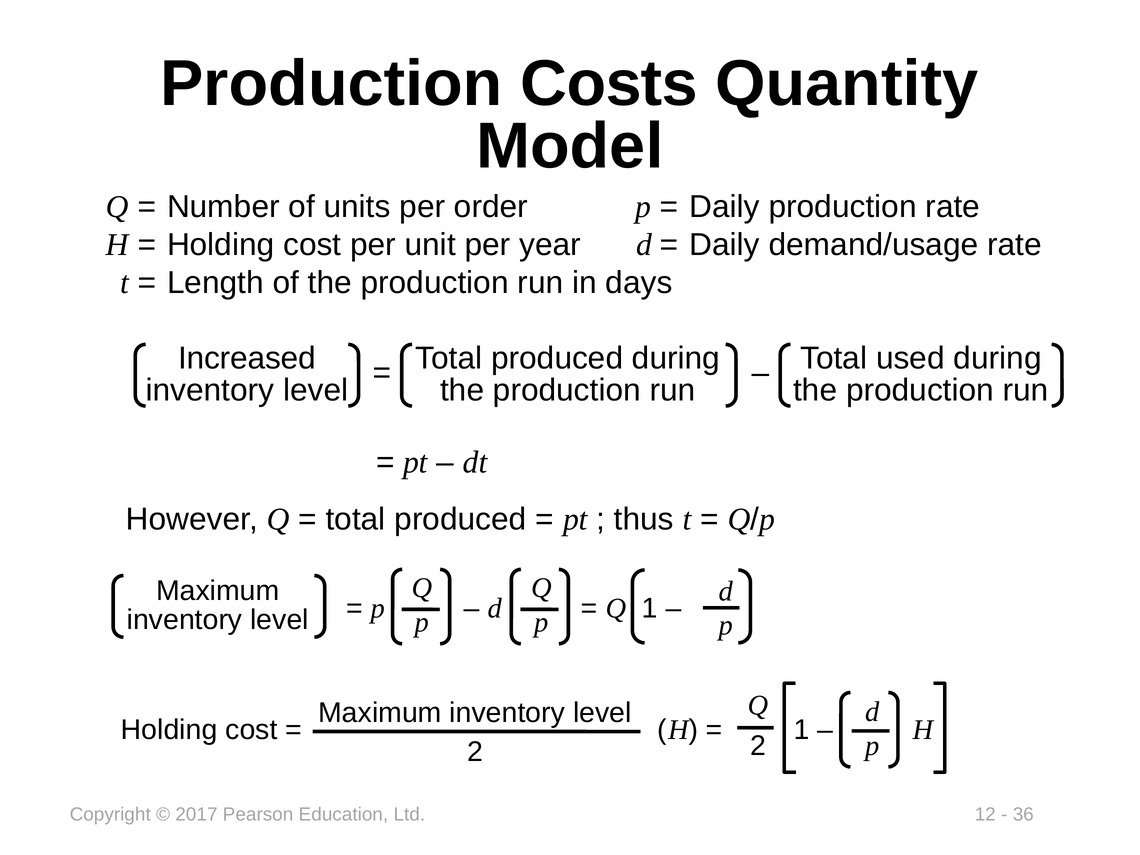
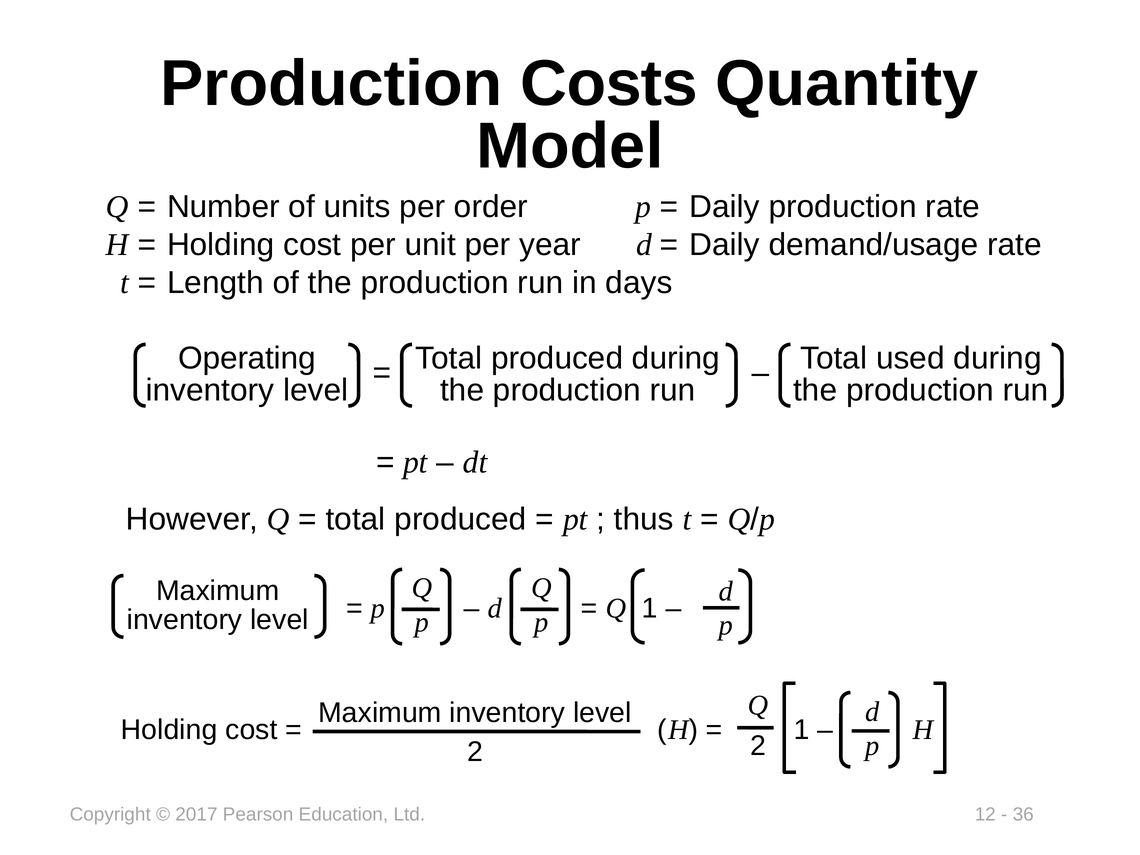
Increased: Increased -> Operating (247, 358)
